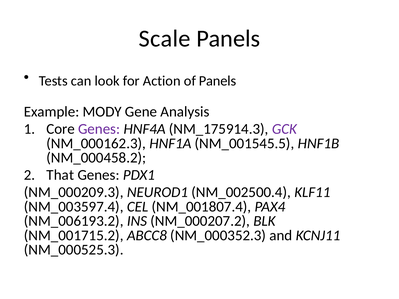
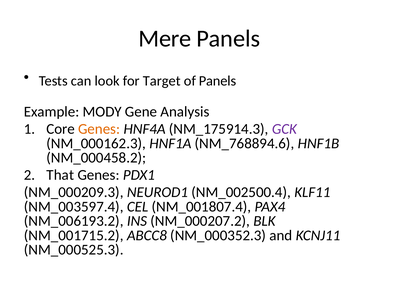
Scale: Scale -> Mere (165, 39)
Action: Action -> Target (162, 81)
Genes colour: purple -> orange (99, 129)
NM_001545.5: NM_001545.5 -> NM_768894.6 (244, 143)
